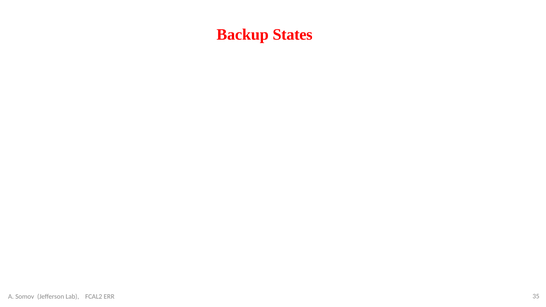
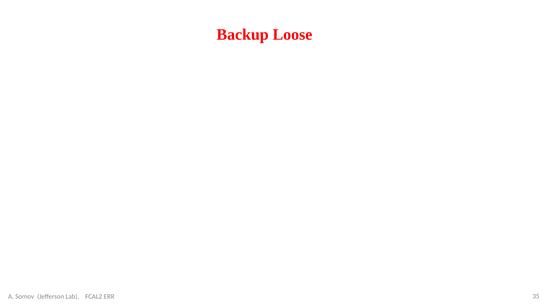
States: States -> Loose (292, 35)
